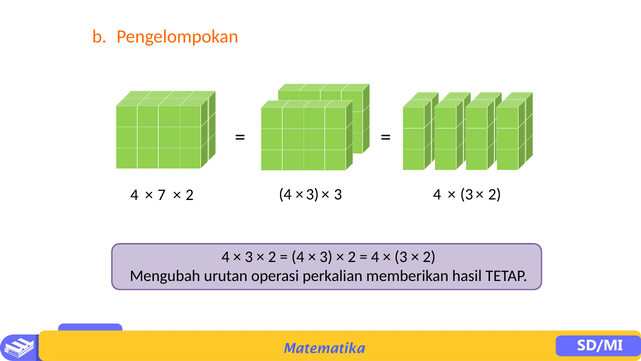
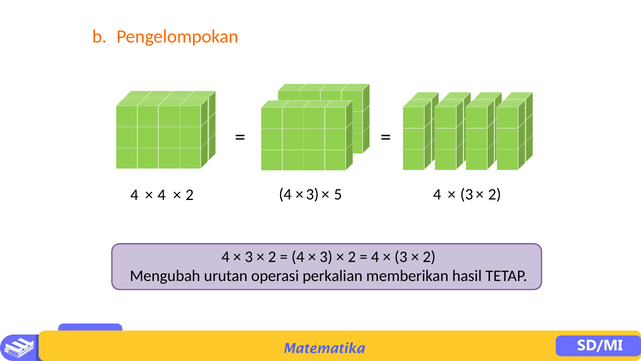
3: 3 -> 5 (338, 194)
4 7: 7 -> 4 (162, 195)
